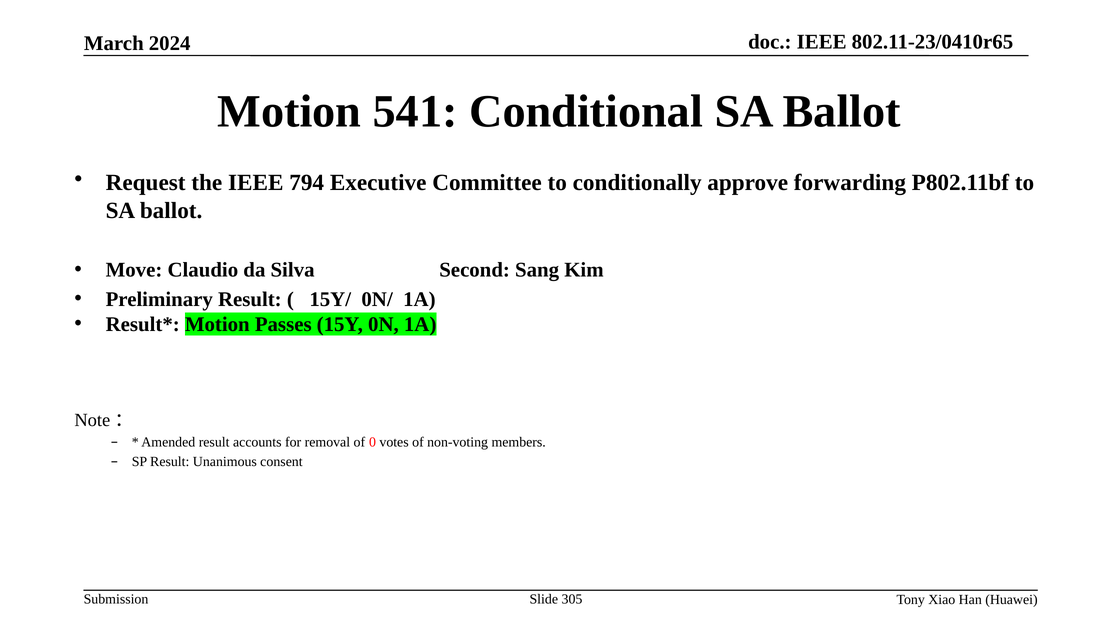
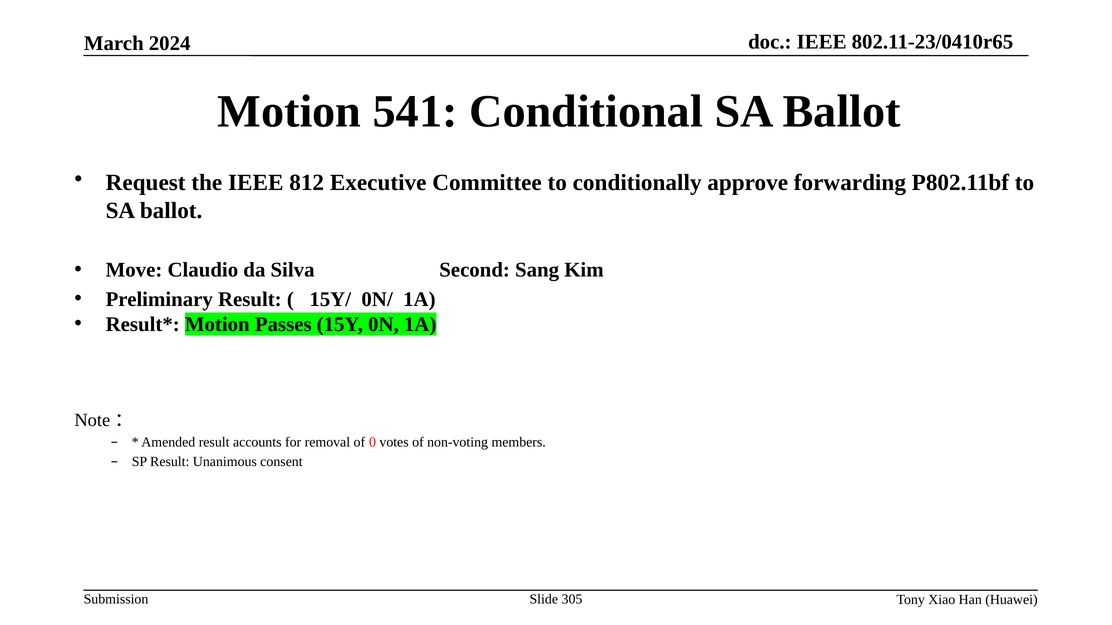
794: 794 -> 812 (307, 183)
